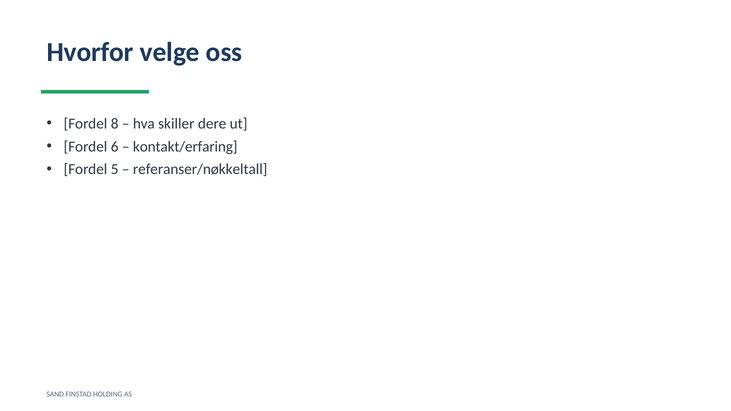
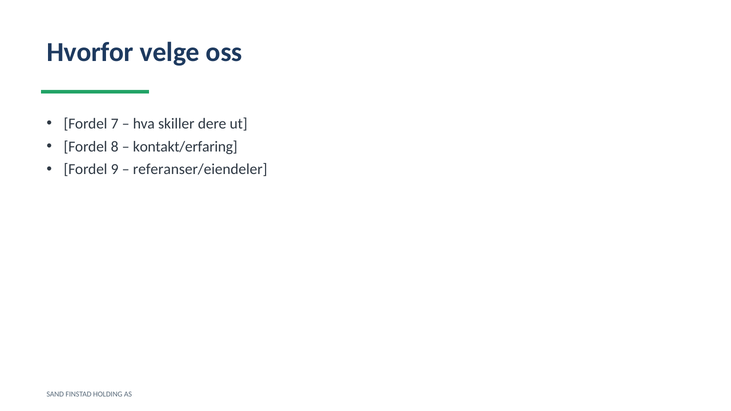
8: 8 -> 7 (115, 124)
6: 6 -> 8 (115, 147)
5: 5 -> 9 (115, 170)
referanser/nøkkeltall: referanser/nøkkeltall -> referanser/eiendeler (200, 170)
